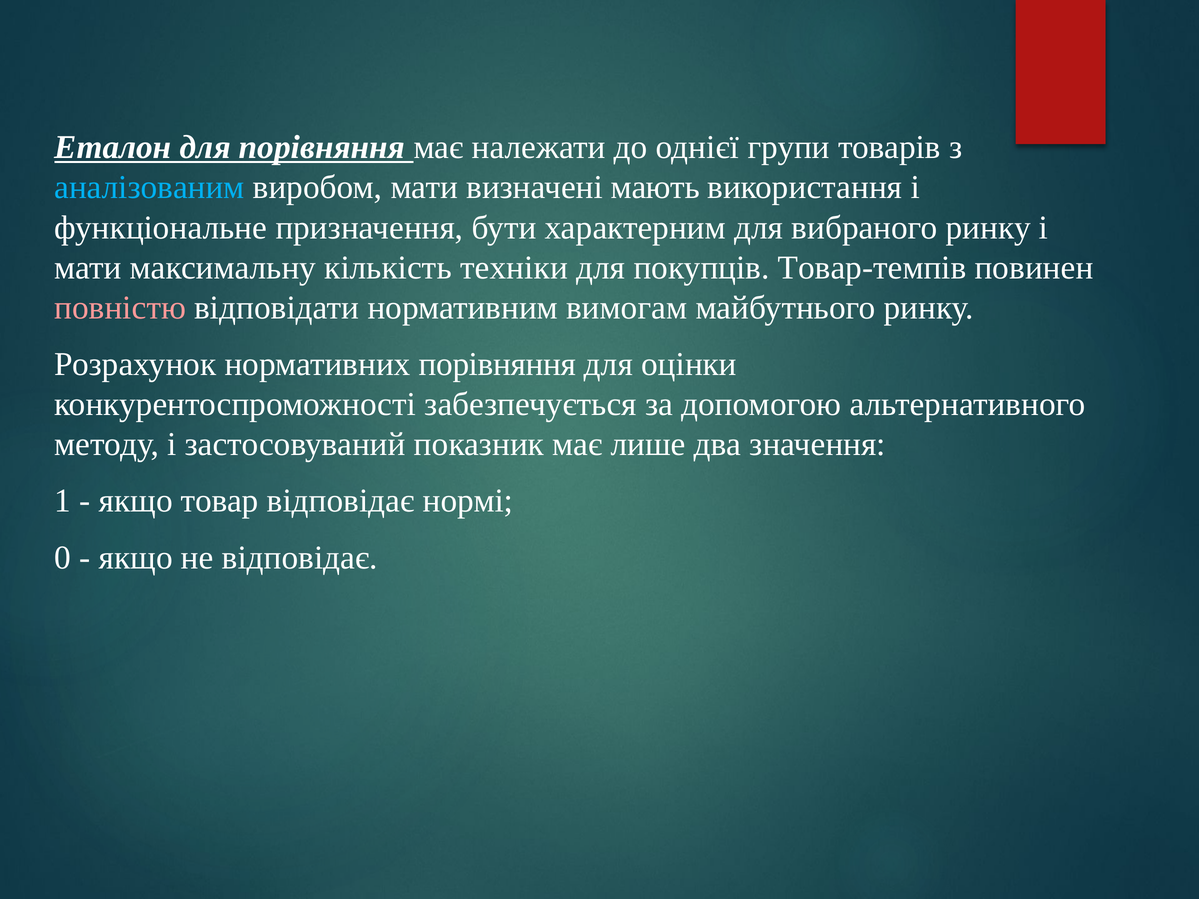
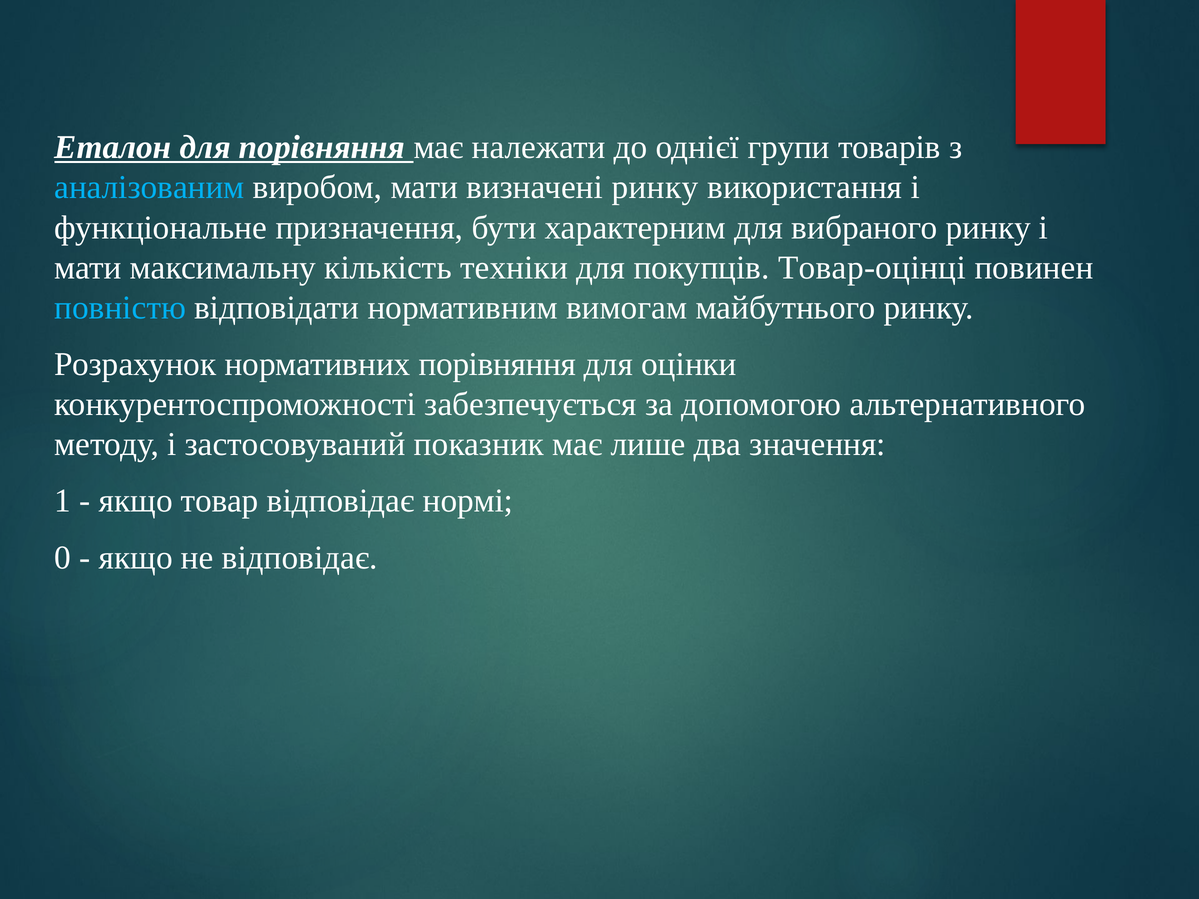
визначені мають: мають -> ринку (655, 188)
Товар-темпів: Товар-темпів -> Товар-оцінці (872, 268)
повністю colour: pink -> light blue (120, 308)
